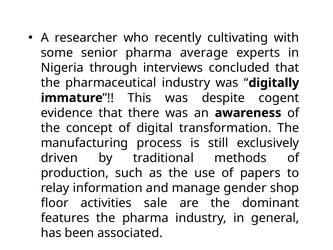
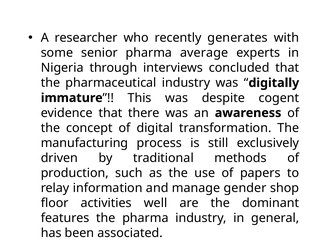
cultivating: cultivating -> generates (238, 38)
sale: sale -> well (156, 203)
